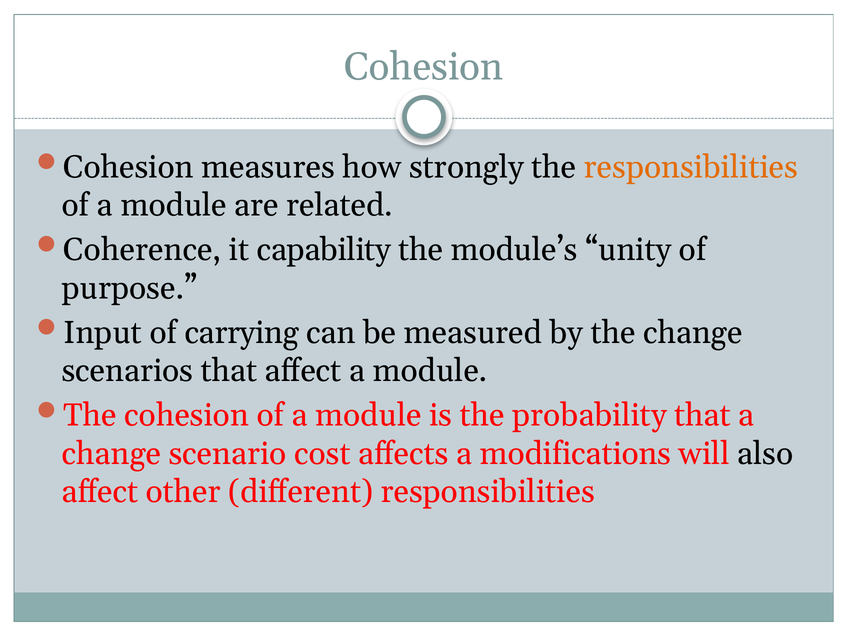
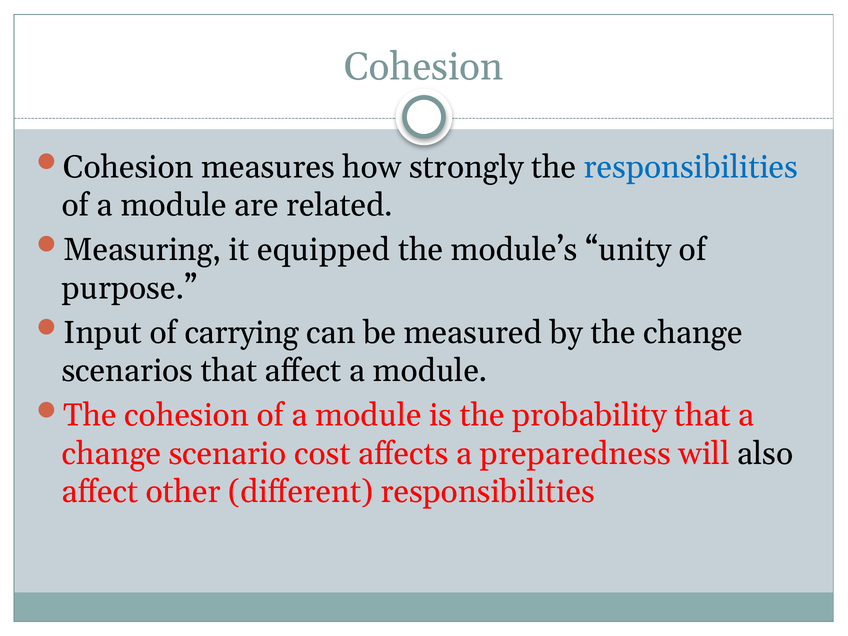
responsibilities colour: orange -> blue (691, 167)
Coherence: Coherence -> Measuring (142, 250)
capability: capability -> equipped (324, 250)
modifications: modifications -> preparedness (575, 454)
